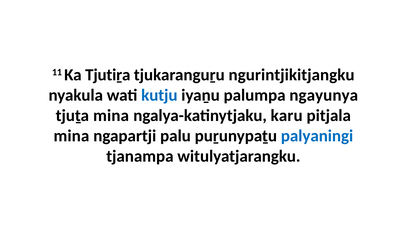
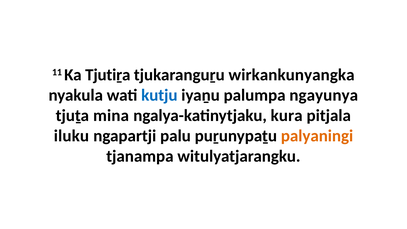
ngurintjikitjangku: ngurintjikitjangku -> wirkankunyangka (292, 75)
karu: karu -> kura (287, 116)
mina: mina -> iluku (71, 136)
palyaningi colour: blue -> orange (317, 136)
